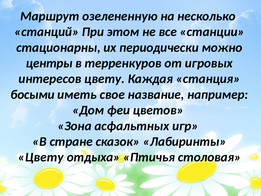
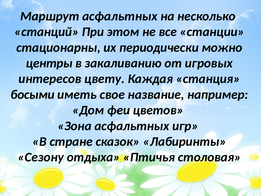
Маршрут озелененную: озелененную -> асфальтных (120, 16)
терренкуров: терренкуров -> закаливанию (123, 63)
Цвету: Цвету -> Сезону (41, 157)
